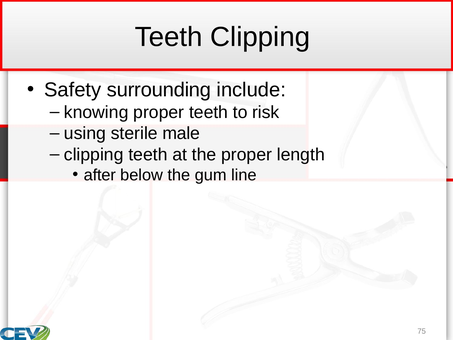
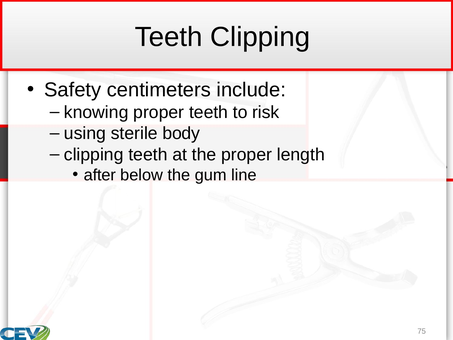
surrounding: surrounding -> centimeters (159, 90)
male: male -> body (181, 133)
